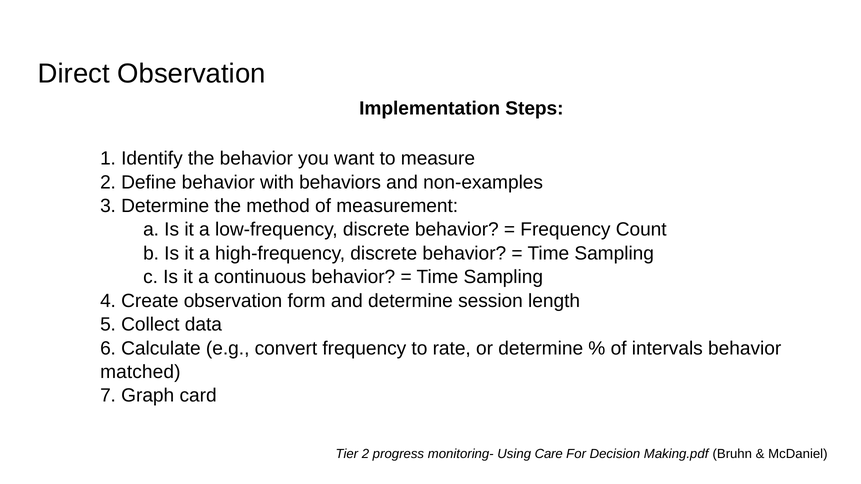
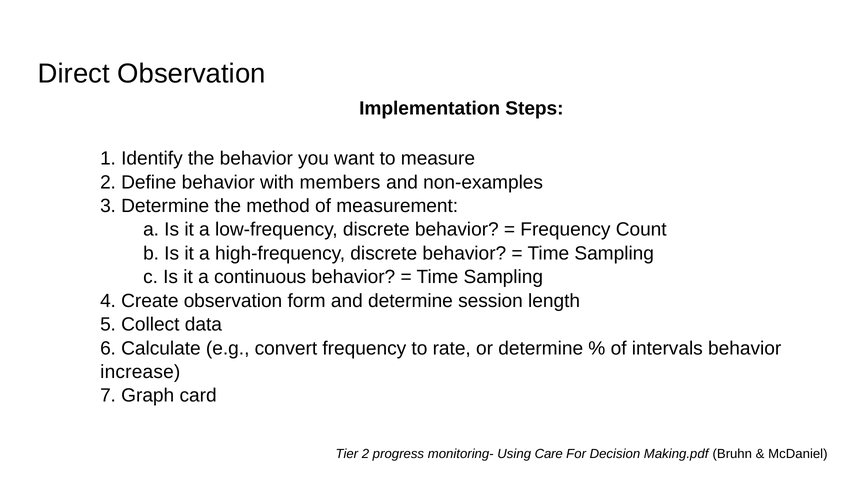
behaviors: behaviors -> members (340, 182)
matched: matched -> increase (140, 372)
